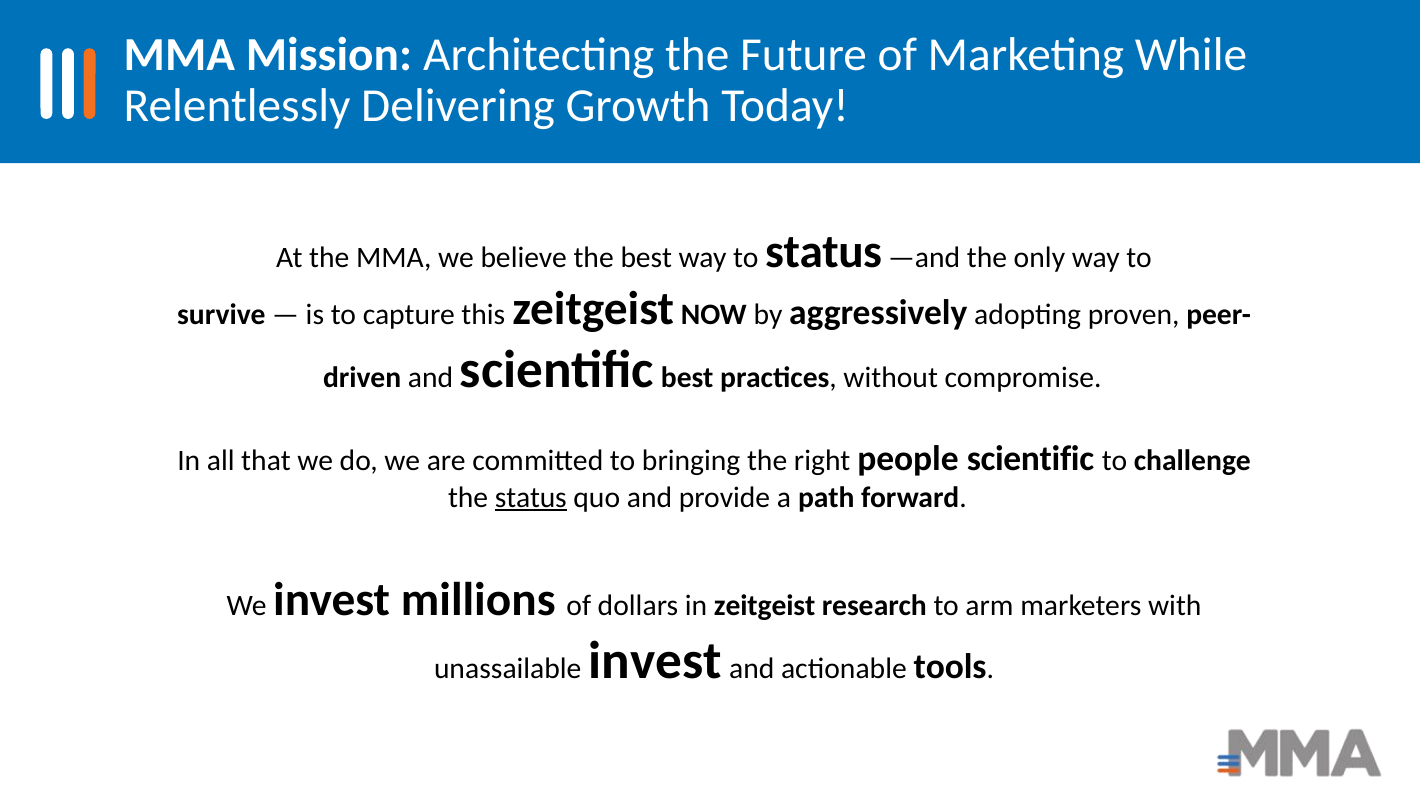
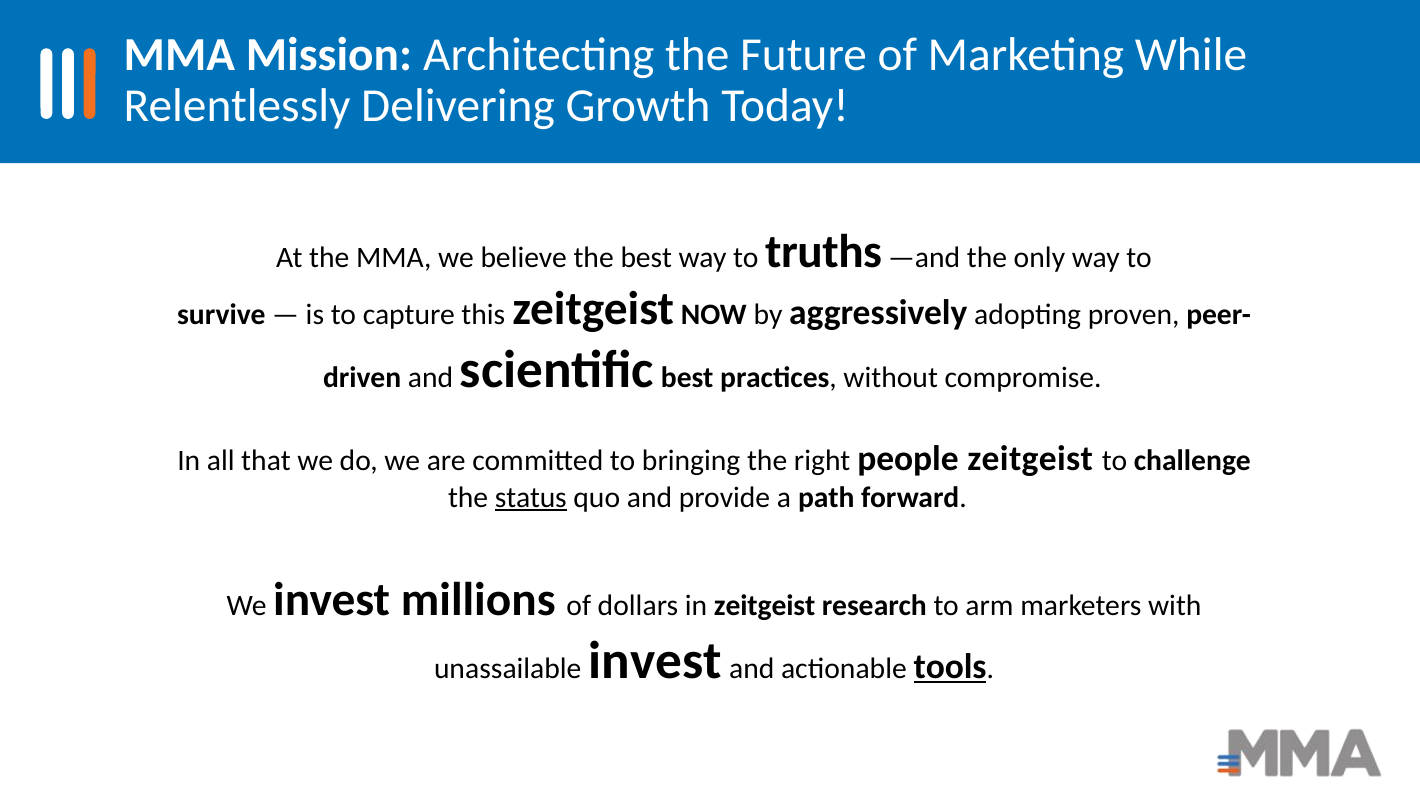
to status: status -> truths (824, 252)
people scientific: scientific -> zeitgeist (1030, 459)
tools underline: none -> present (950, 666)
